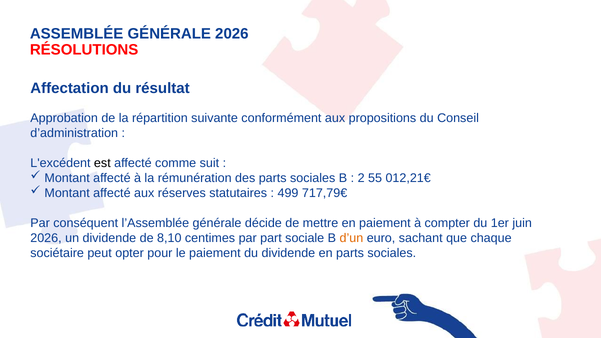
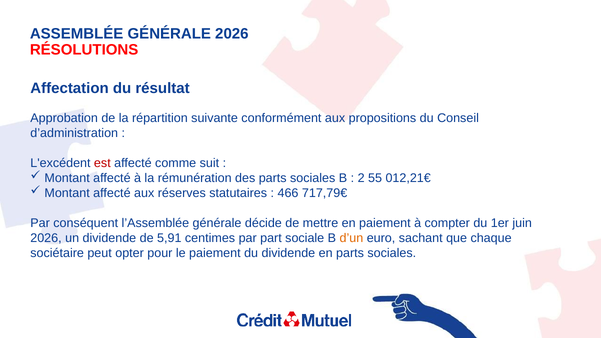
est colour: black -> red (102, 163)
499: 499 -> 466 (288, 193)
8,10: 8,10 -> 5,91 (169, 238)
